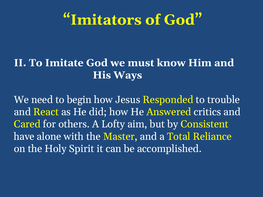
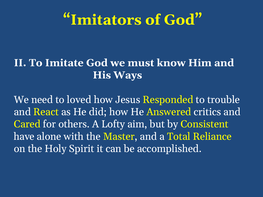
begin: begin -> loved (79, 100)
